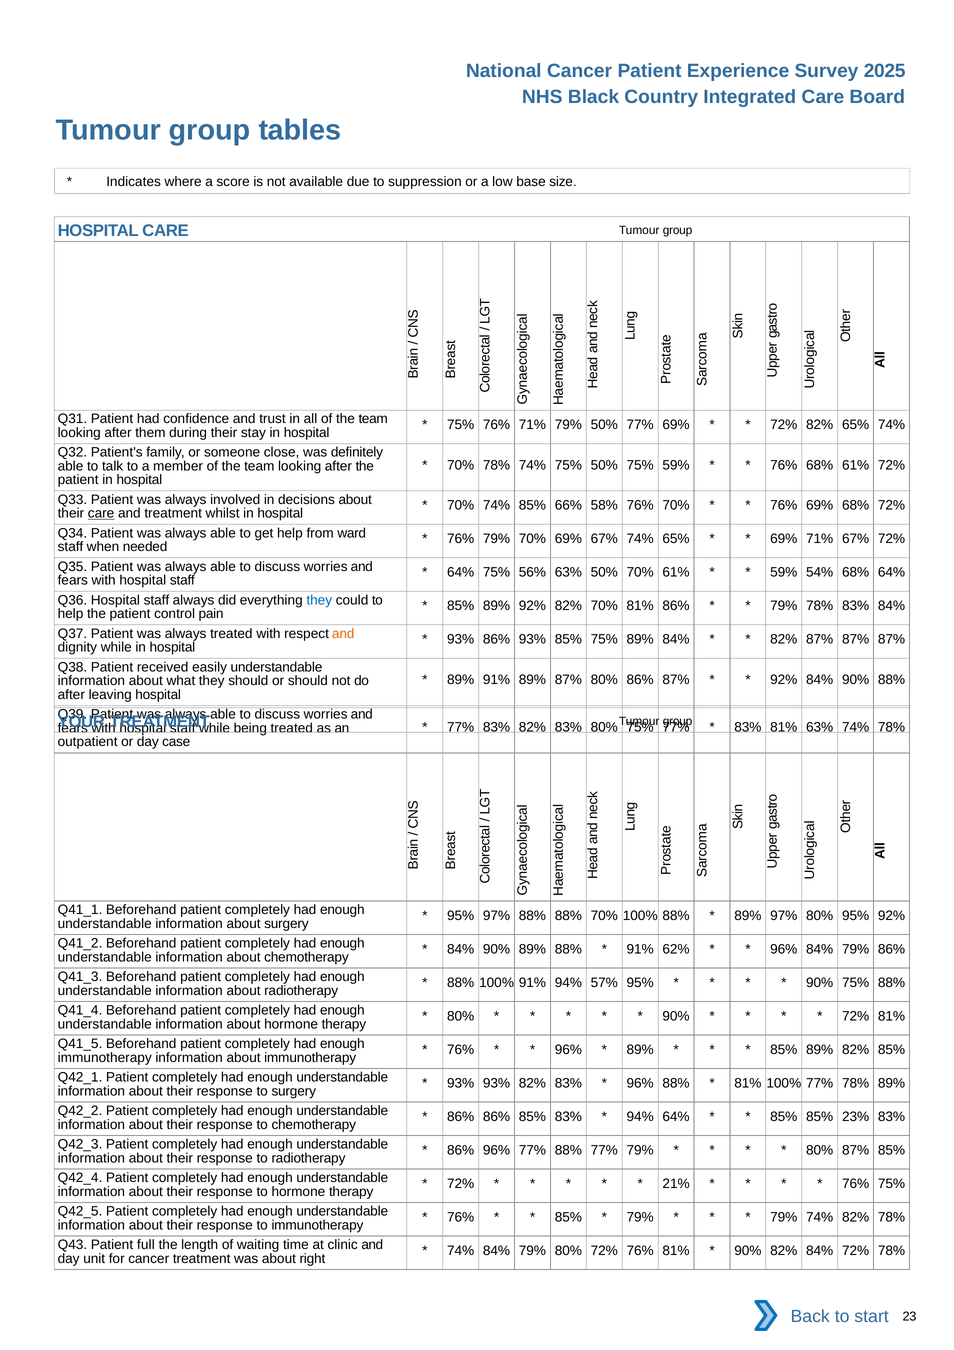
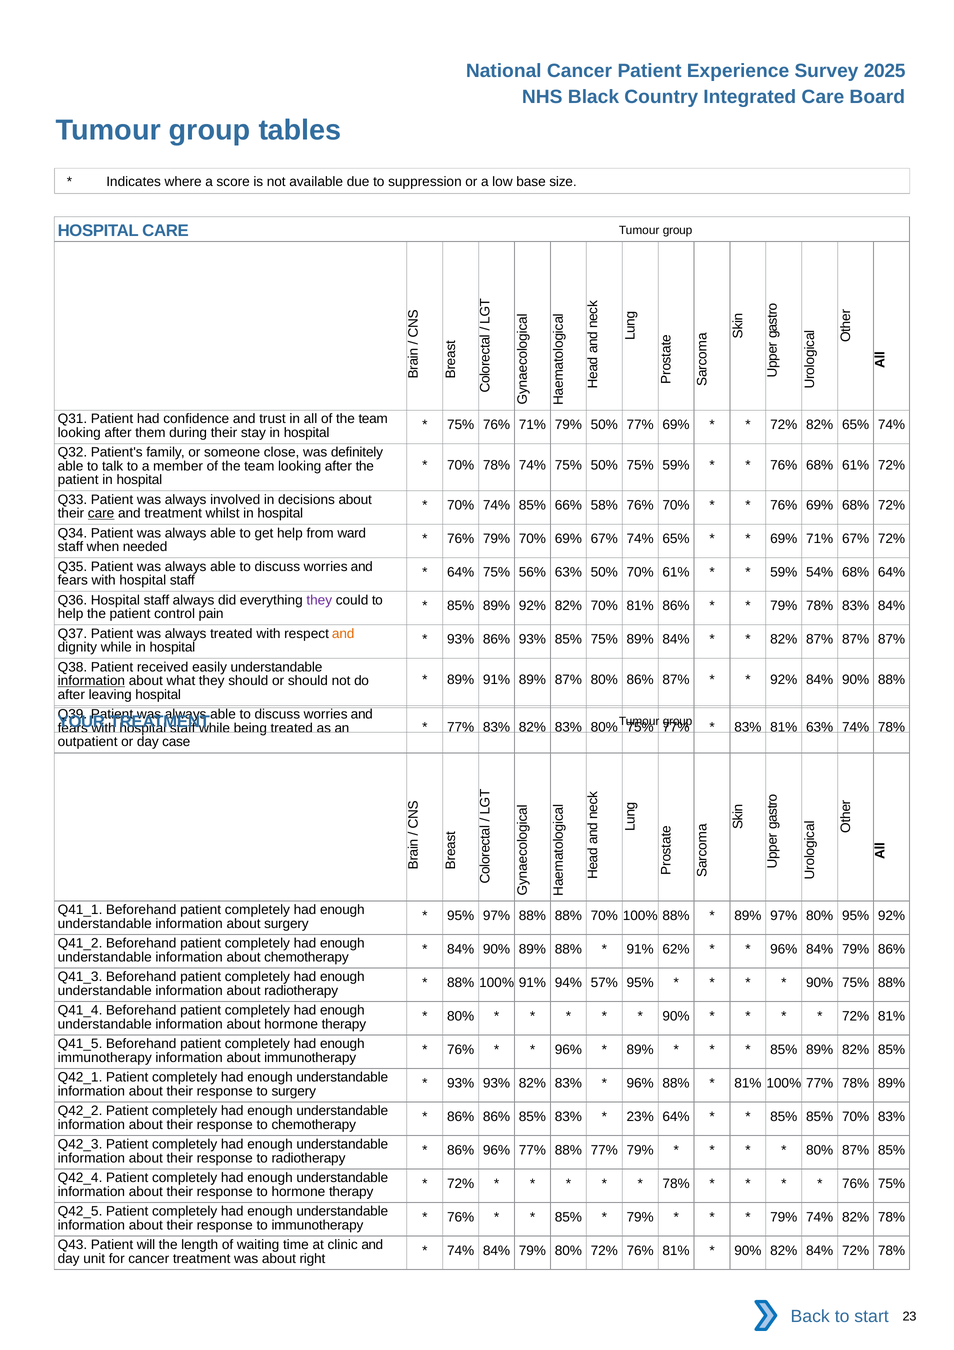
they colour: blue -> purple (319, 600)
information underline: none -> present (91, 681)
94%: 94% -> 23% (640, 1117)
85% 23%: 23% -> 70% (856, 1117)
21%: 21% -> 78% (676, 1184)
full: full -> will (146, 1245)
